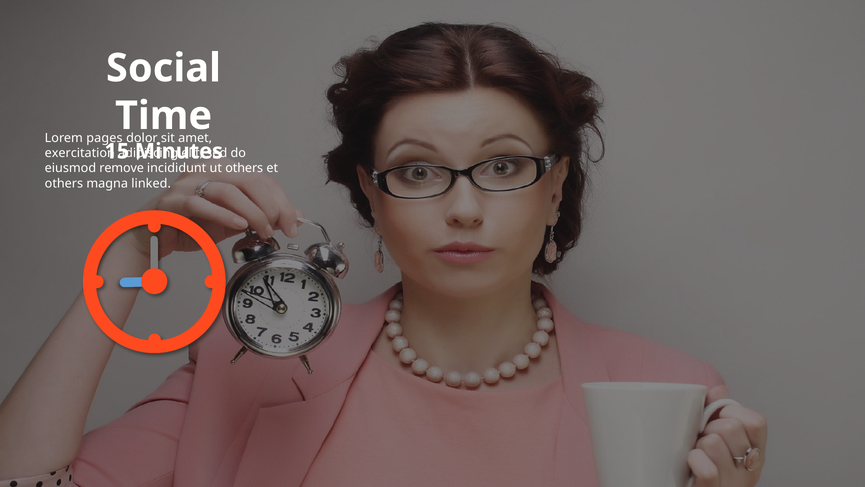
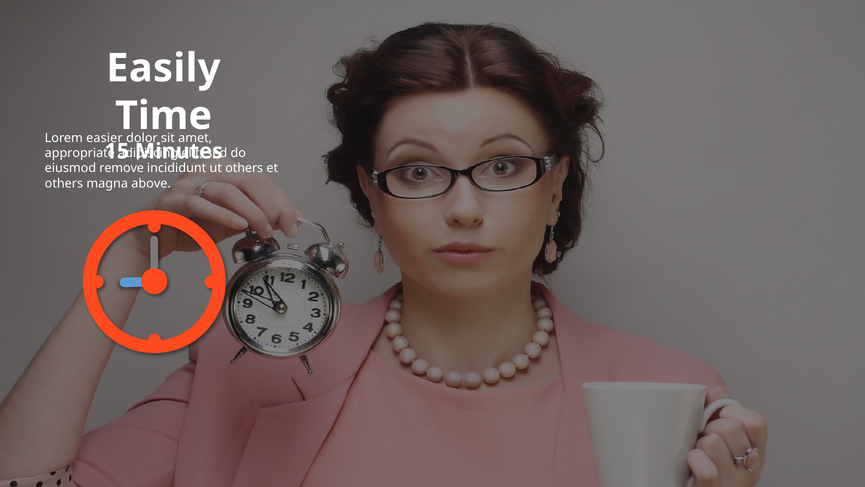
Social: Social -> Easily (163, 68)
pages: pages -> easier (104, 138)
exercitation: exercitation -> appropriate (80, 153)
linked: linked -> above (151, 183)
